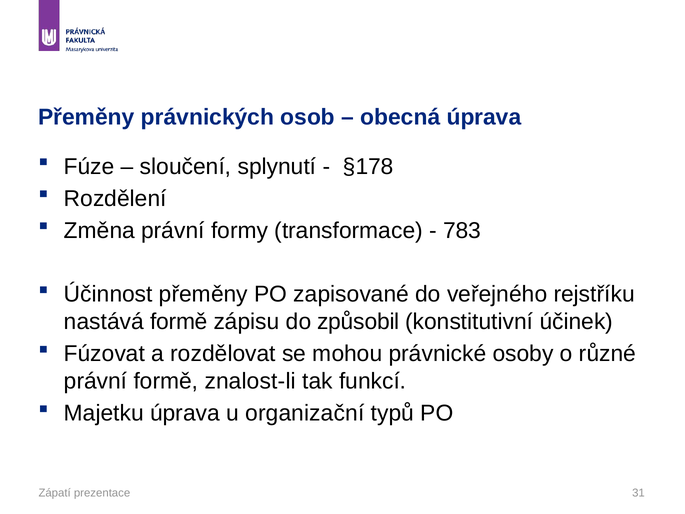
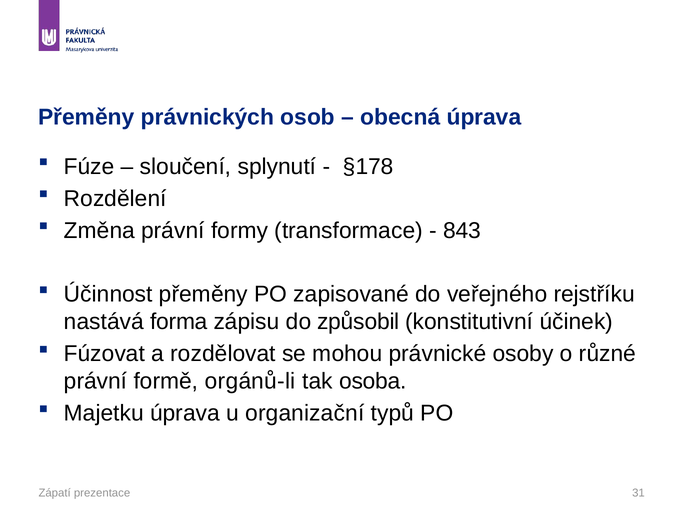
783: 783 -> 843 (462, 230)
nastává formě: formě -> forma (179, 322)
znalost-li: znalost-li -> orgánů-li (250, 381)
funkcí: funkcí -> osoba (373, 381)
